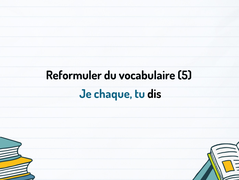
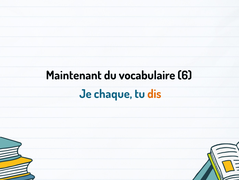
Reformuler: Reformuler -> Maintenant (74, 75)
5: 5 -> 6 (185, 75)
dis colour: black -> orange (154, 94)
